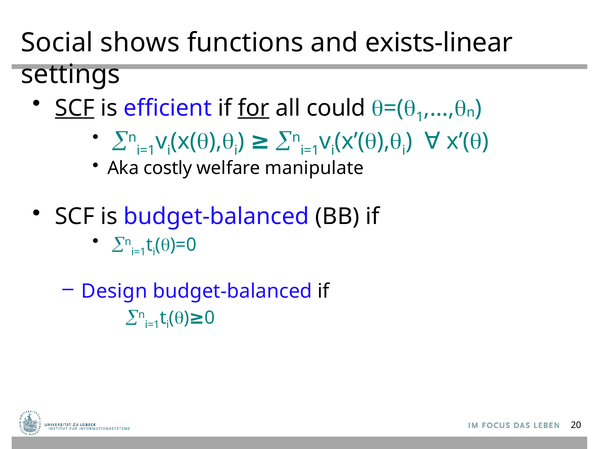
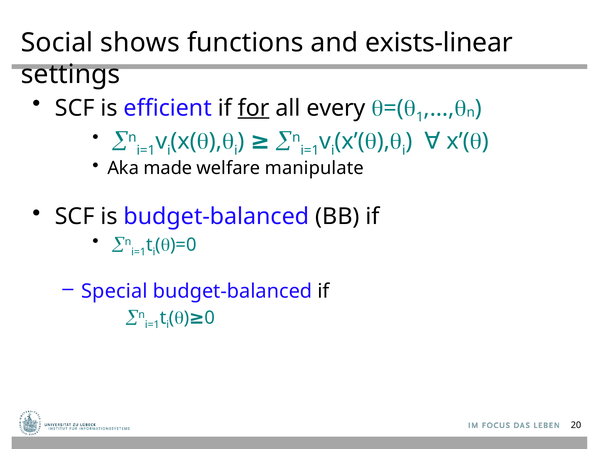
SCF underline: present -> none (75, 108)
could: could -> every (336, 108)
costly: costly -> made (168, 168)
Design: Design -> Special (114, 291)
